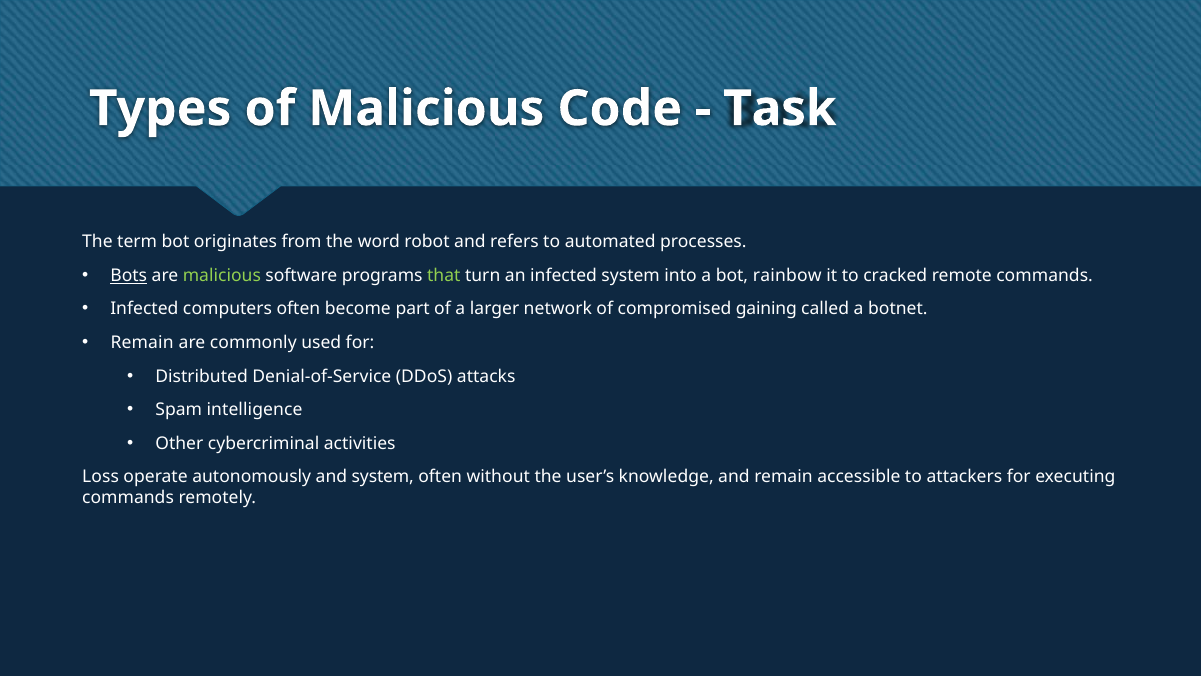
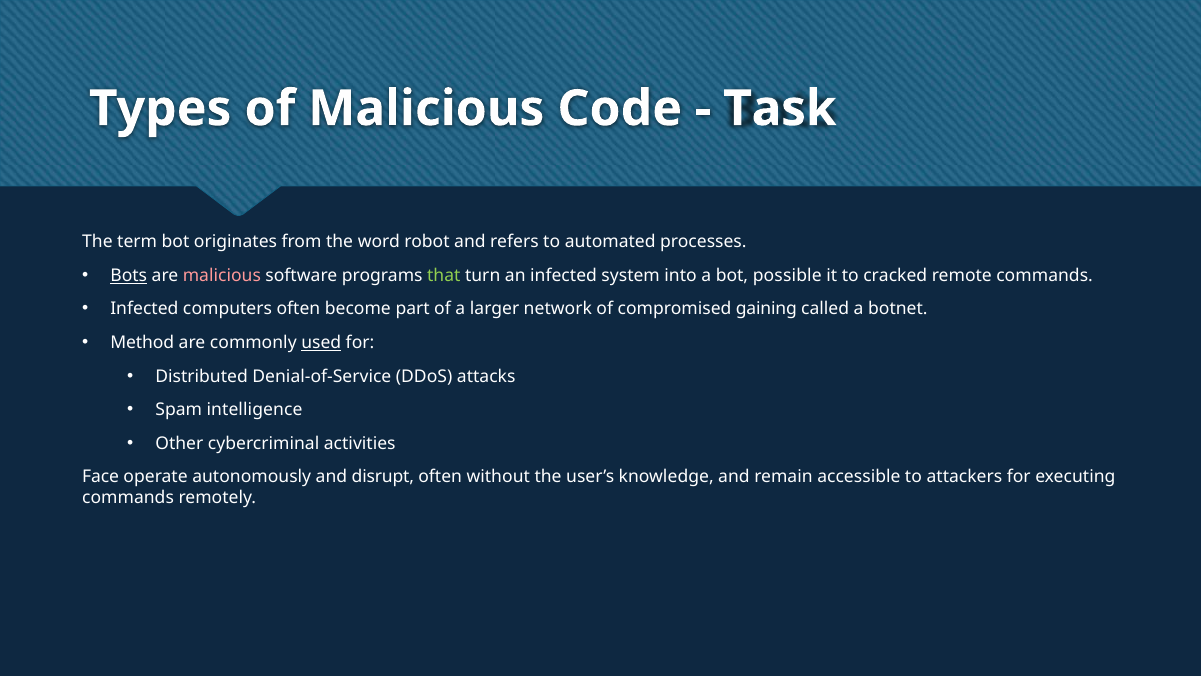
malicious colour: light green -> pink (222, 275)
rainbow: rainbow -> possible (787, 275)
Remain: Remain -> Method (142, 342)
used underline: none -> present (321, 342)
Loss: Loss -> Face (101, 477)
and system: system -> disrupt (383, 477)
